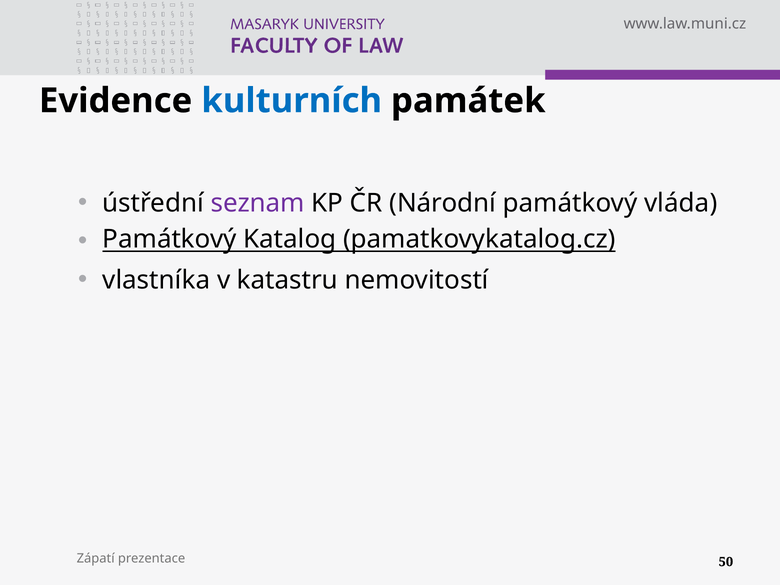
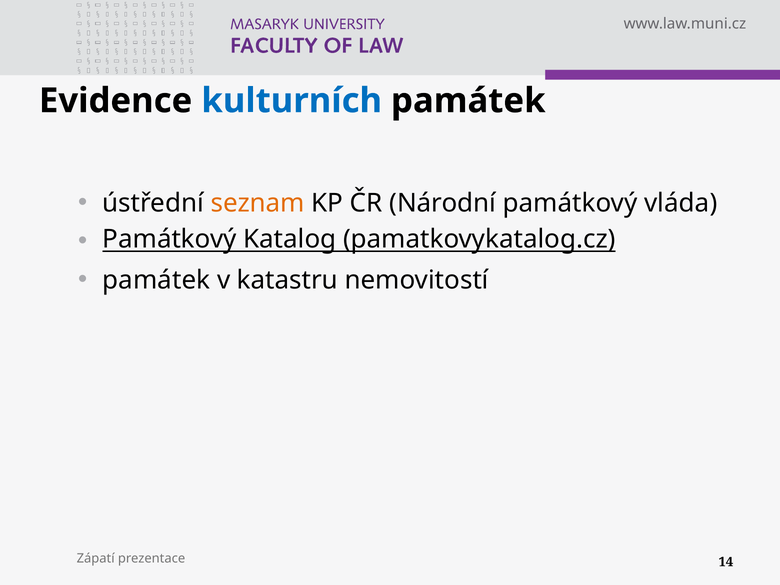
seznam colour: purple -> orange (258, 203)
vlastníka: vlastníka -> památek (156, 280)
50: 50 -> 14 (726, 562)
